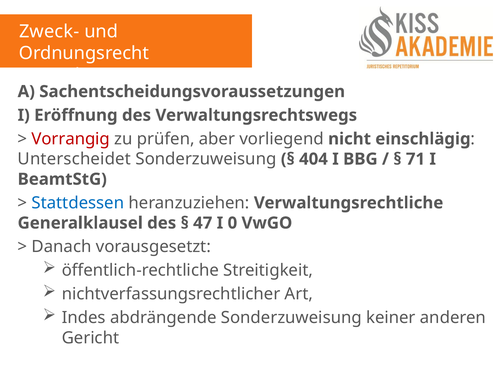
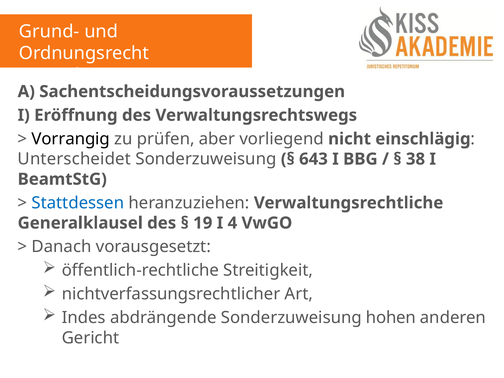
Zweck-: Zweck- -> Grund- (49, 31)
Vorrangig colour: red -> black (71, 139)
404: 404 -> 643 (313, 159)
71: 71 -> 38 (415, 159)
47: 47 -> 19 (203, 223)
0: 0 -> 4 (232, 223)
keiner: keiner -> hohen (391, 318)
